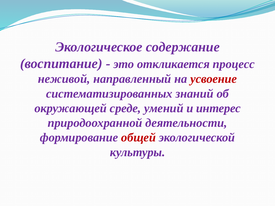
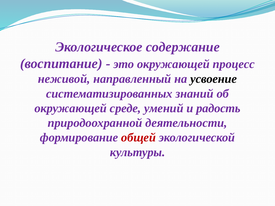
это откликается: откликается -> окружающей (173, 64)
усвоение colour: red -> black (214, 79)
интерес: интерес -> радость (218, 108)
